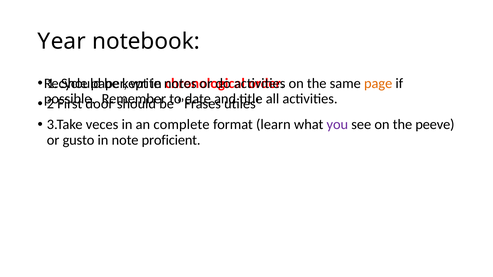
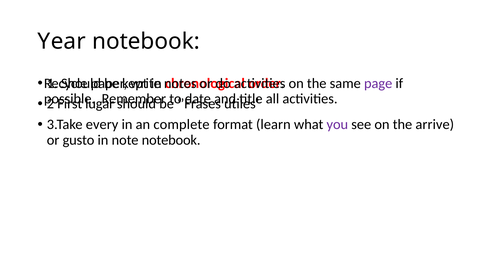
page colour: orange -> purple (378, 83)
door: door -> lugar (100, 104)
veces: veces -> every (102, 125)
peeve: peeve -> arrive (435, 125)
note proficient: proficient -> notebook (171, 140)
